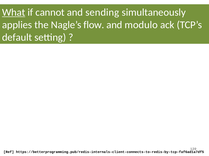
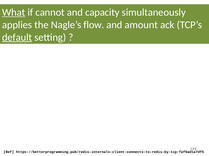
sending: sending -> capacity (102, 12)
modulo: modulo -> amount (141, 25)
default underline: none -> present (17, 37)
